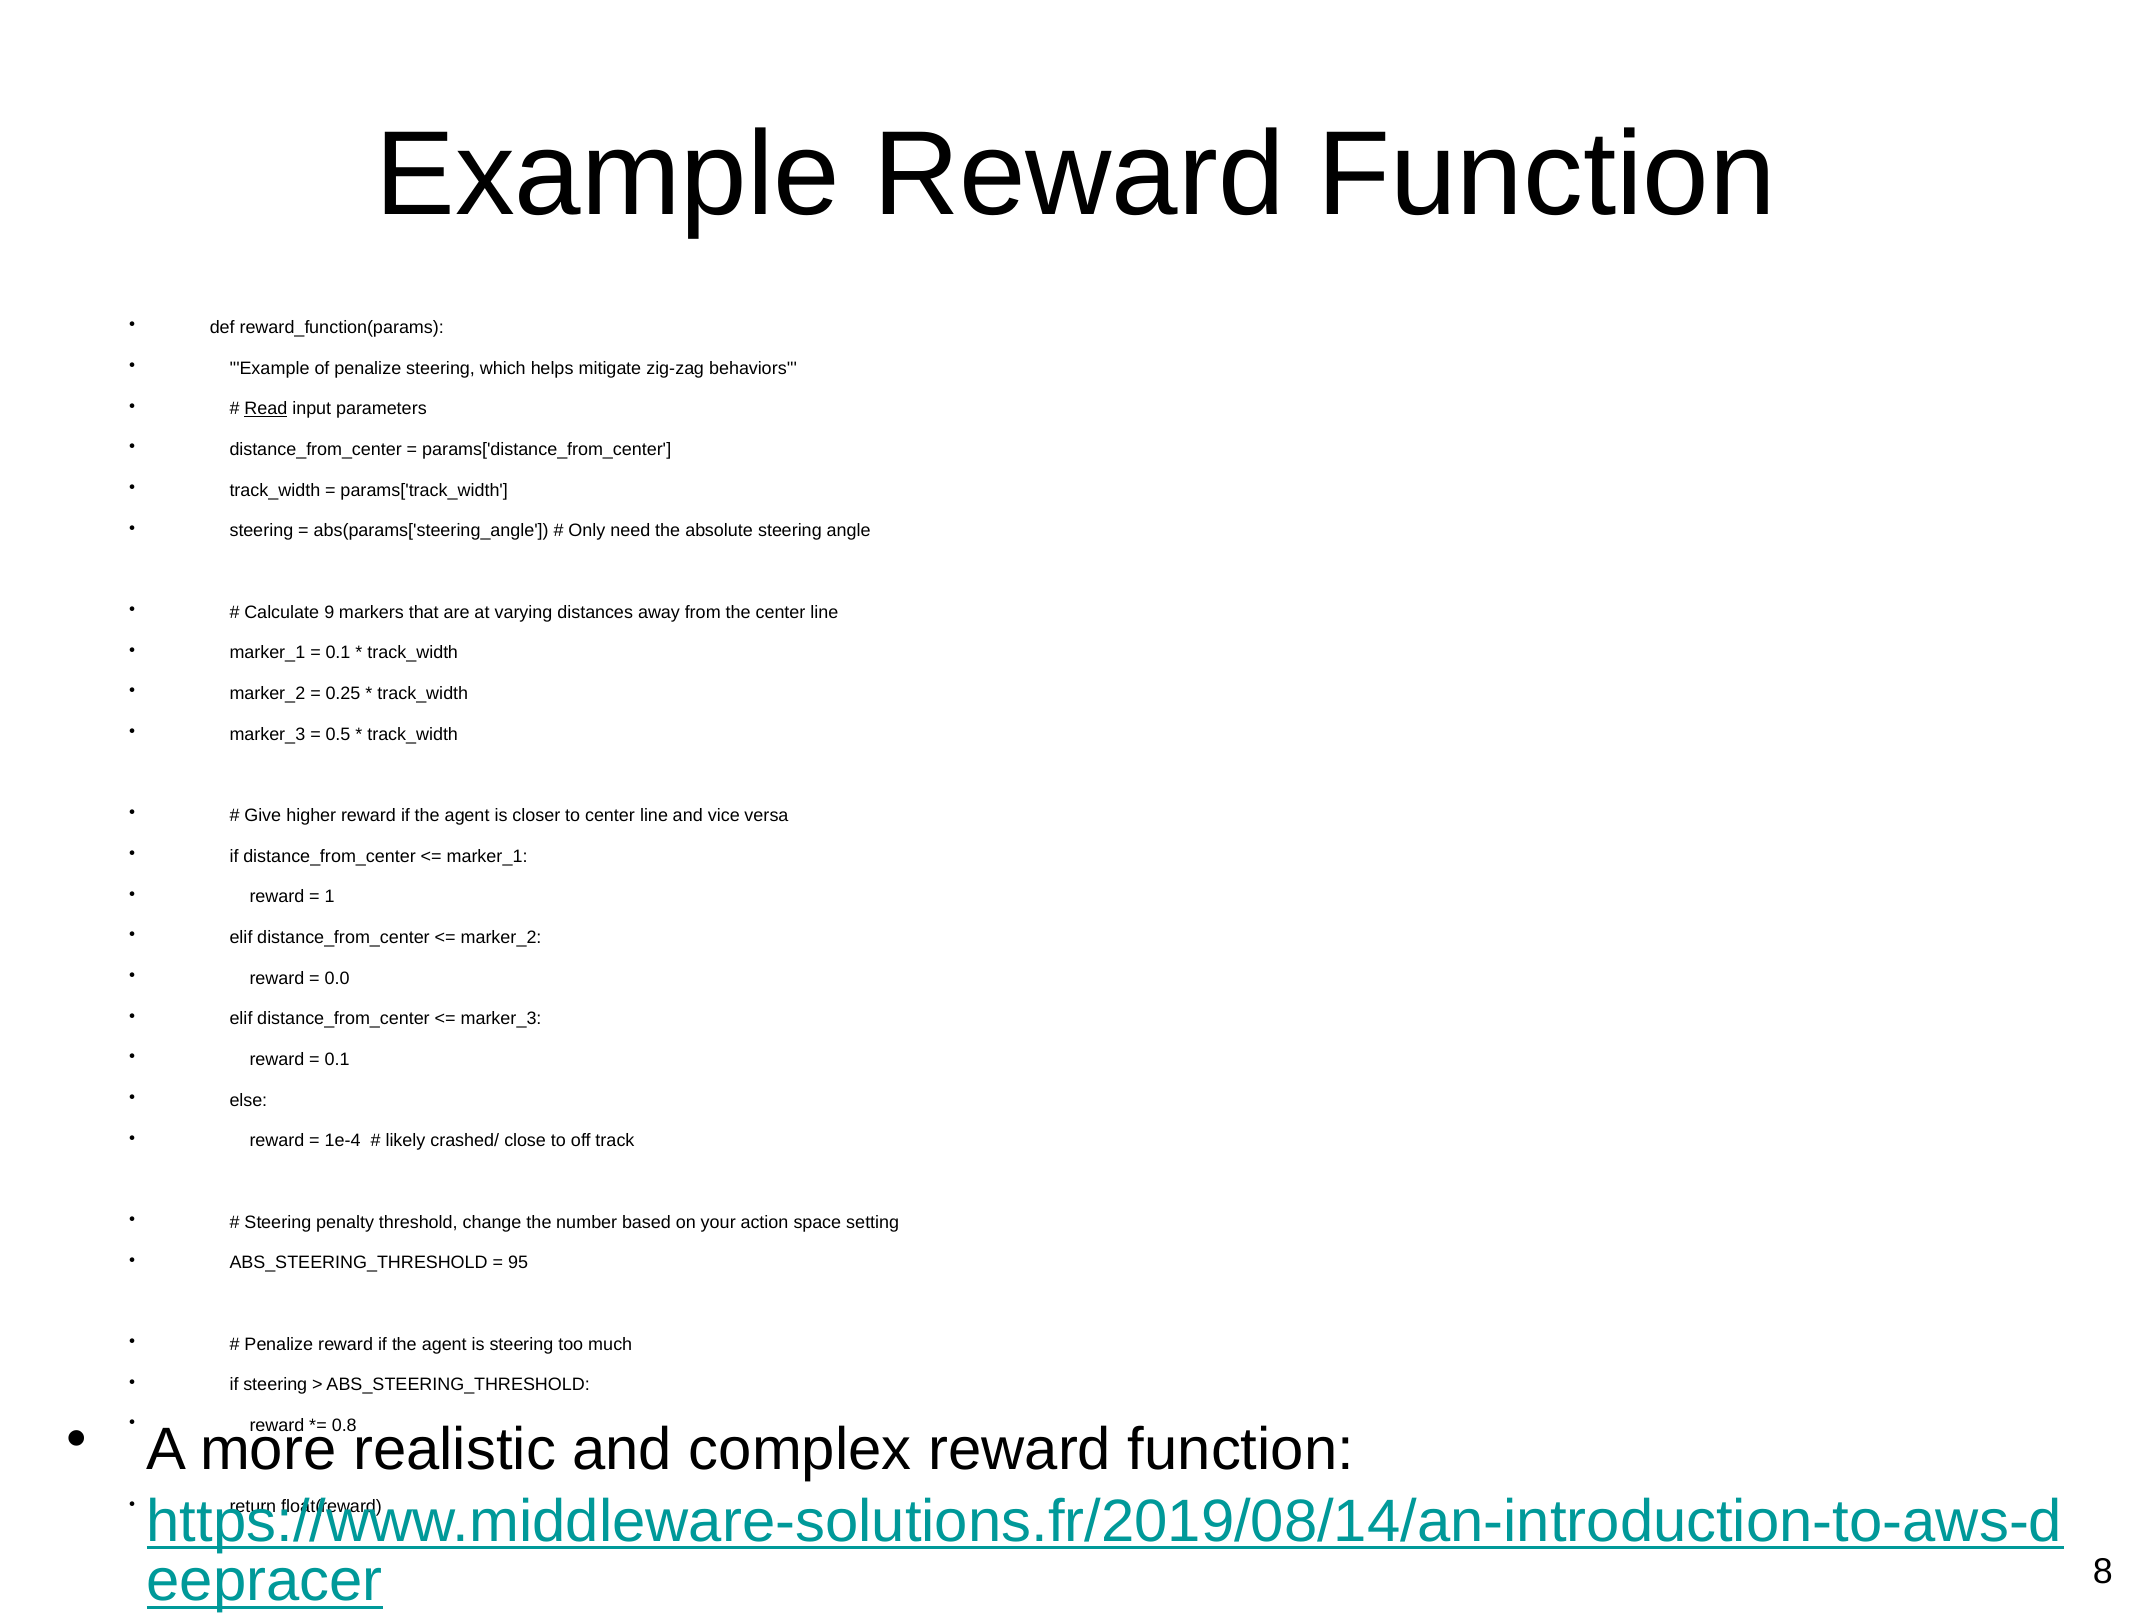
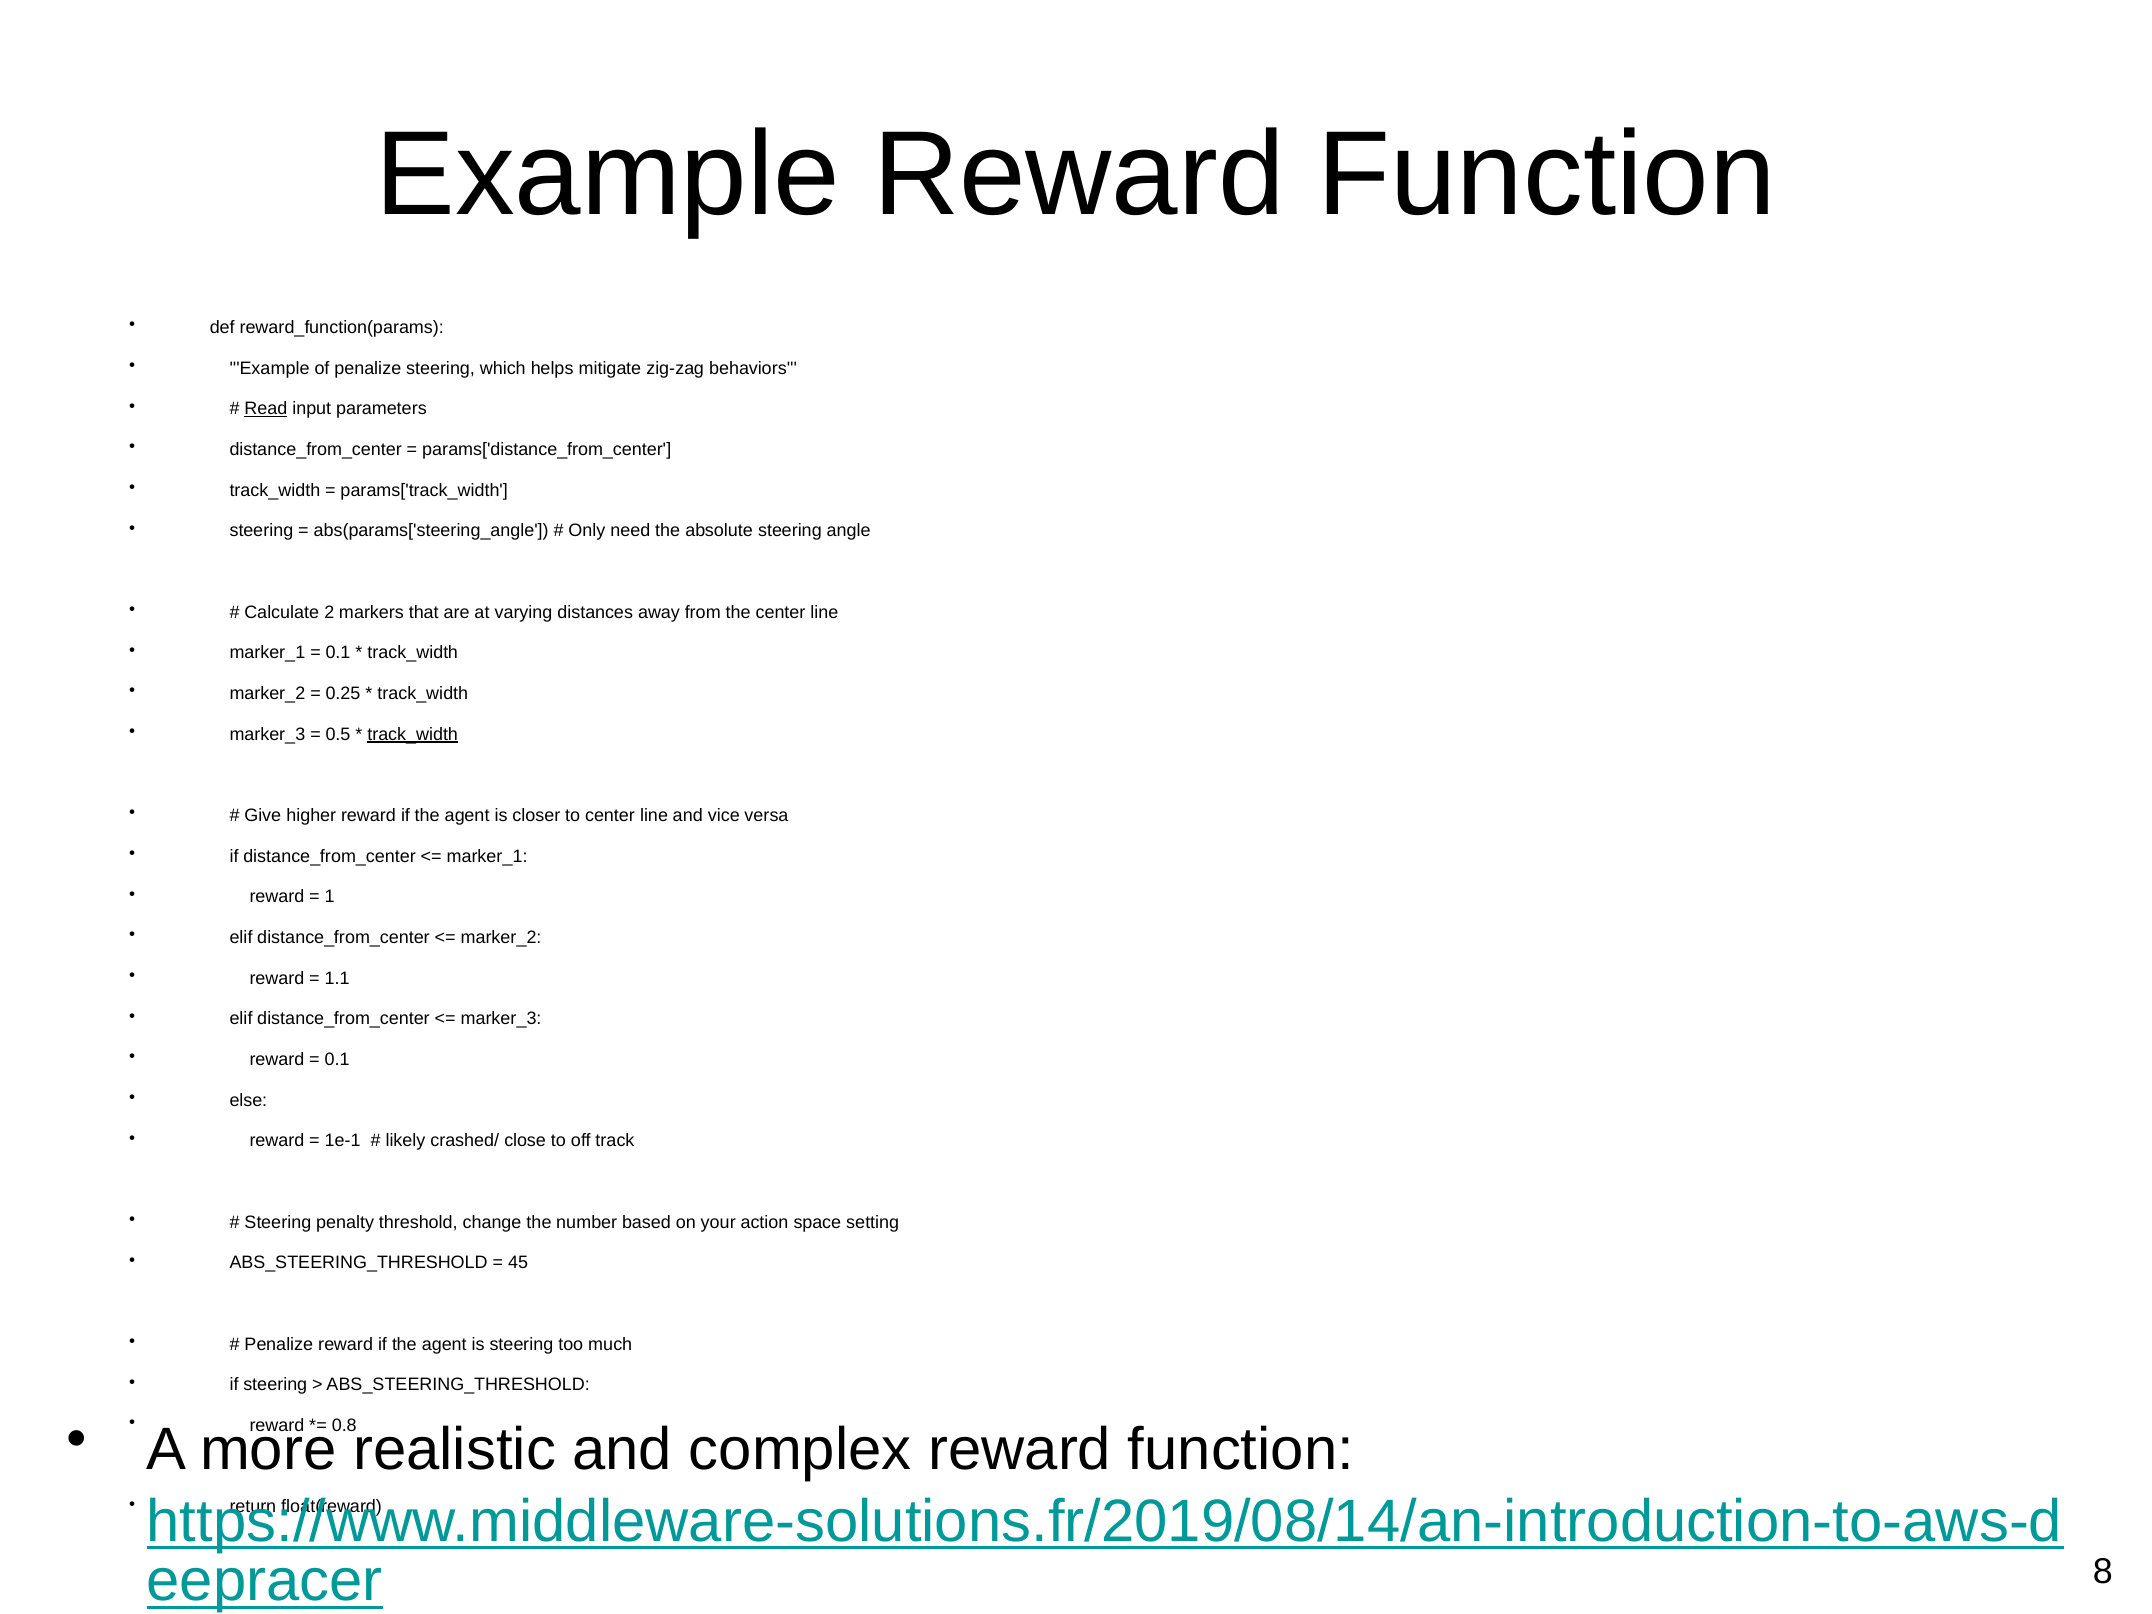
9: 9 -> 2 (329, 612)
track_width underline: none -> present (413, 734)
0.0: 0.0 -> 1.1 (337, 978)
1e-4: 1e-4 -> 1e-1 (343, 1141)
95: 95 -> 45 (518, 1263)
